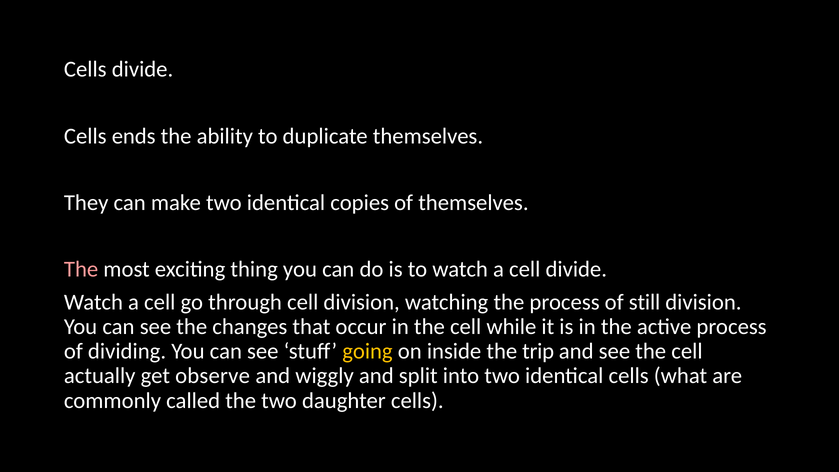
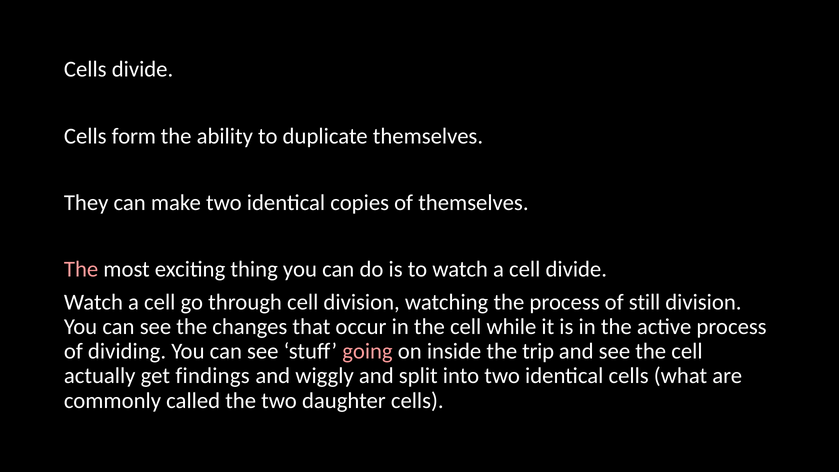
ends: ends -> form (134, 136)
going colour: yellow -> pink (367, 351)
observe: observe -> findings (213, 376)
